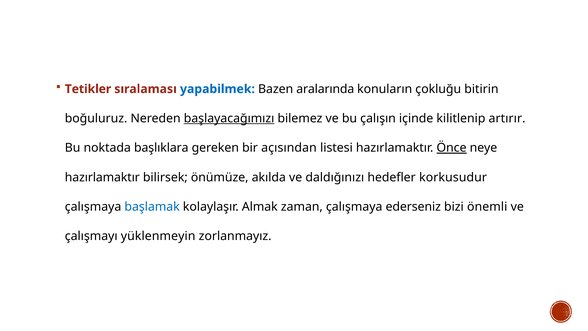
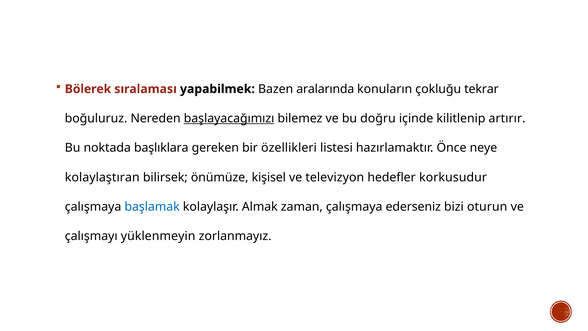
Tetikler: Tetikler -> Bölerek (88, 89)
yapabilmek colour: blue -> black (217, 89)
bitirin: bitirin -> tekrar (481, 89)
çalışın: çalışın -> doğru (378, 118)
açısından: açısından -> özellikleri (289, 148)
Önce underline: present -> none (452, 148)
hazırlamaktır: hazırlamaktır -> kolaylaştıran (102, 177)
akılda: akılda -> kişisel (269, 177)
daldığınızı: daldığınızı -> televizyon (335, 177)
önemli: önemli -> oturun (487, 207)
